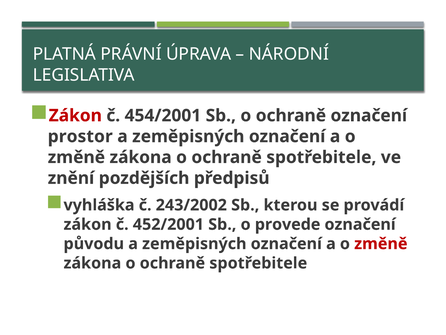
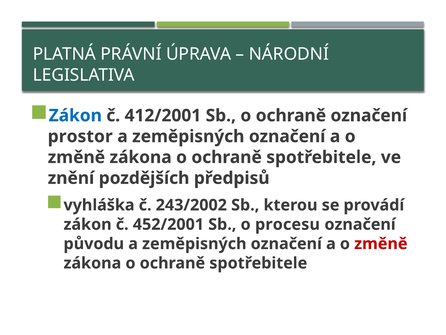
Zákon colour: red -> blue (75, 115)
454/2001: 454/2001 -> 412/2001 (163, 115)
provede: provede -> procesu (287, 224)
